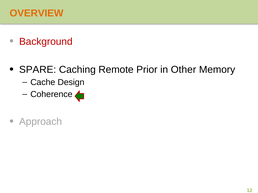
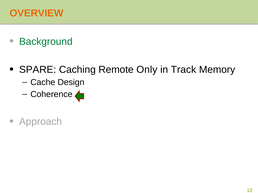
Background colour: red -> green (46, 42)
Prior: Prior -> Only (147, 70)
Other: Other -> Track (184, 70)
